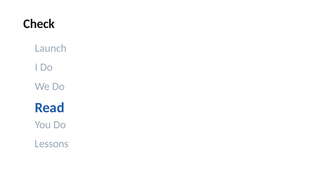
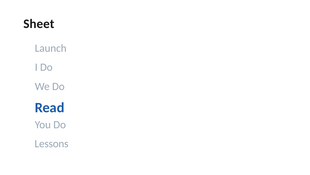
Check: Check -> Sheet (39, 24)
